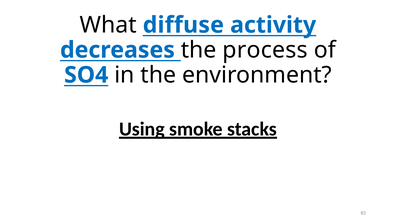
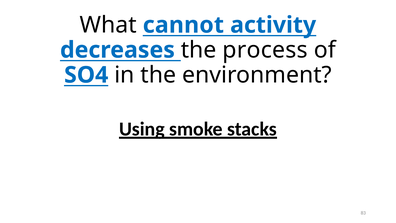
diffuse: diffuse -> cannot (183, 25)
